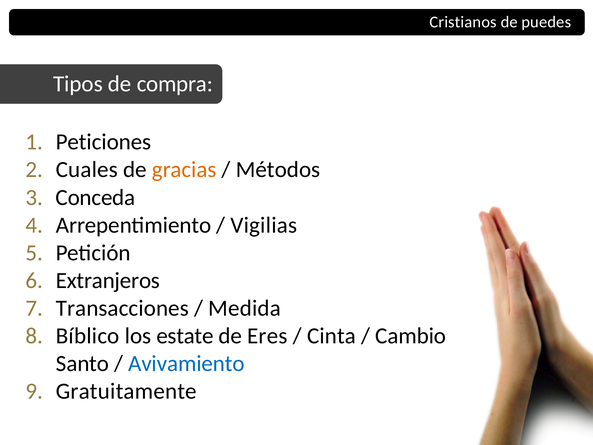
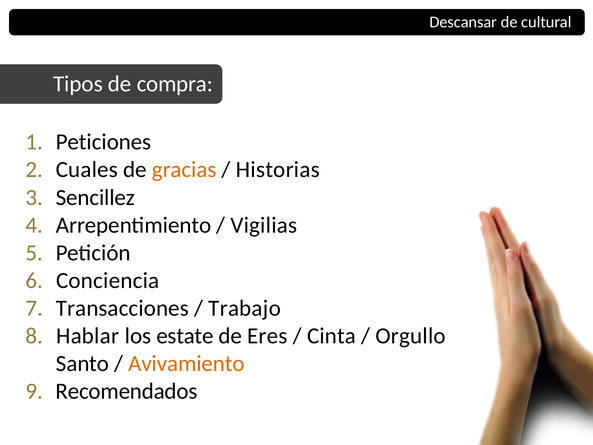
Cristianos: Cristianos -> Descansar (463, 22)
puedes: puedes -> cultural (546, 22)
Métodos: Métodos -> Historias (278, 170)
Conceda: Conceda -> Sencillez (95, 197)
Extranjeros: Extranjeros -> Conciencia (108, 280)
Medida: Medida -> Trabajo (245, 308)
Bíblico: Bíblico -> Hablar (88, 336)
Cambio: Cambio -> Orgullo (411, 336)
Avivamiento colour: blue -> orange (186, 363)
Gratuitamente: Gratuitamente -> Recomendados (126, 391)
